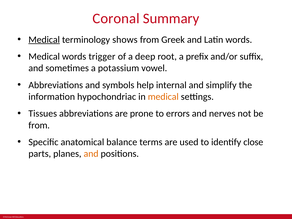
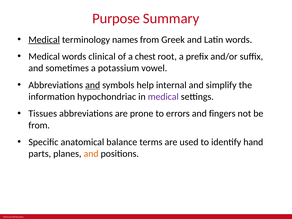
Coronal: Coronal -> Purpose (116, 19)
shows: shows -> names (125, 40)
trigger: trigger -> clinical (102, 56)
deep: deep -> chest (145, 56)
and underline: none -> present (93, 85)
medical colour: orange -> purple (163, 97)
nerves: nerves -> fingers (222, 114)
close: close -> hand (253, 142)
